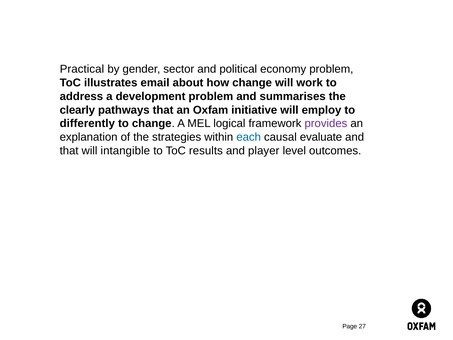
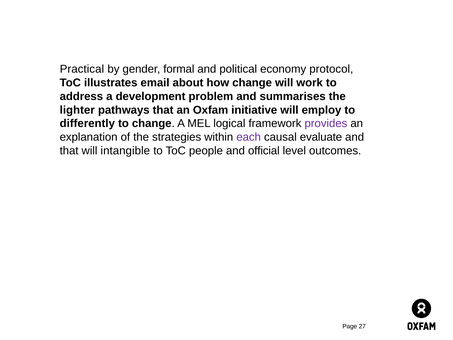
sector: sector -> formal (179, 69)
economy problem: problem -> protocol (331, 69)
clearly: clearly -> lighter (77, 110)
each colour: blue -> purple (249, 137)
results: results -> people (206, 151)
player: player -> official (264, 151)
